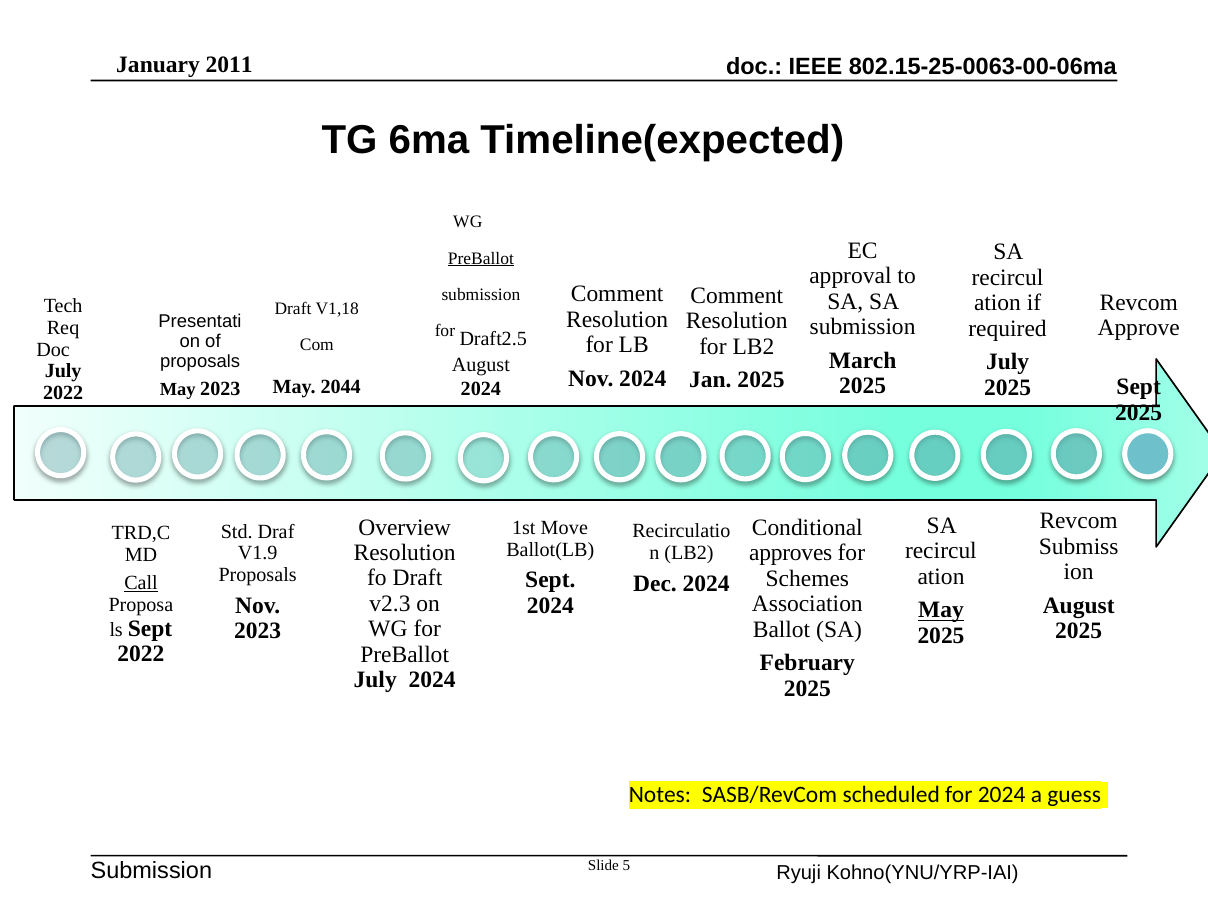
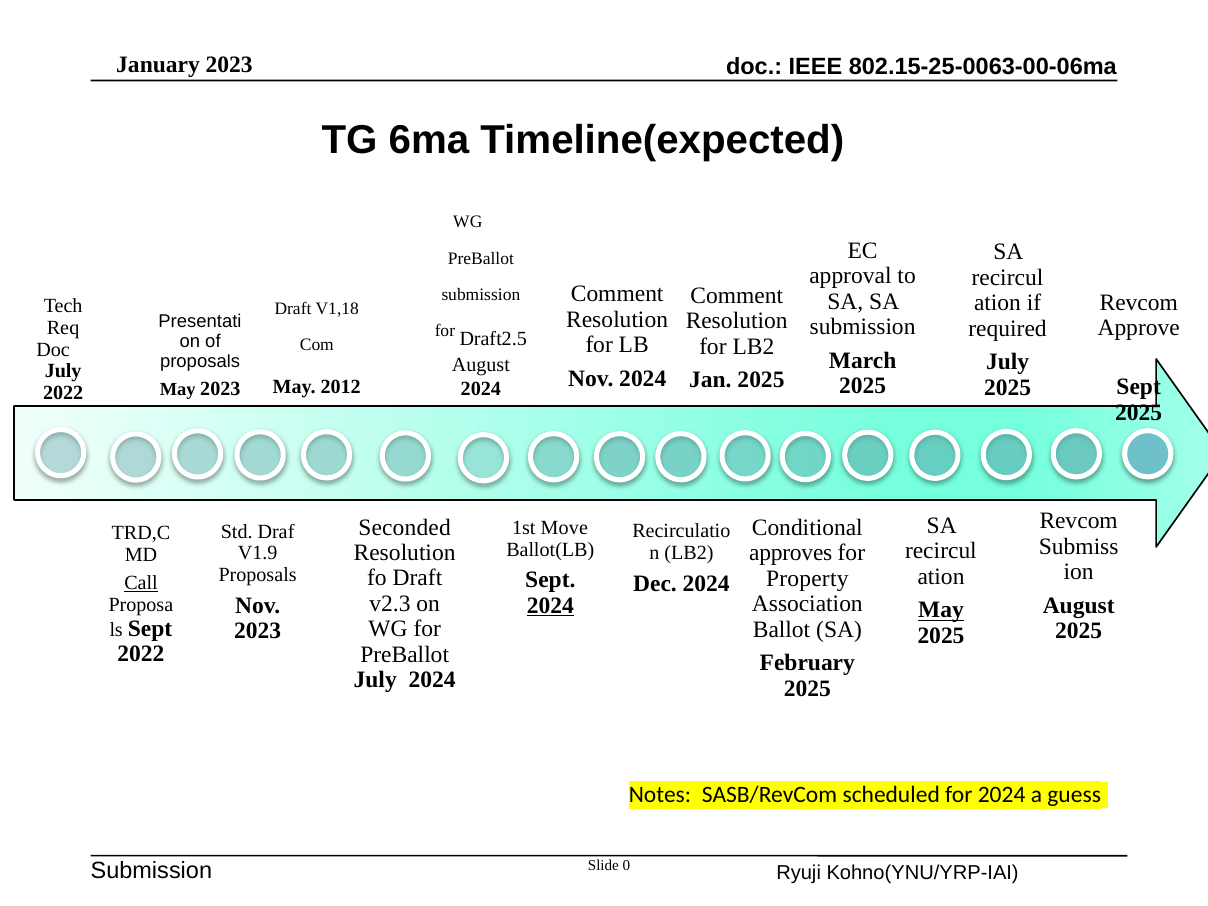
January 2011: 2011 -> 2023 (229, 65)
PreBallot underline: present -> none (481, 258)
2044: 2044 -> 2012 (341, 387)
Overview: Overview -> Seconded (405, 527)
Schemes: Schemes -> Property (807, 578)
2024 underline: none -> present (550, 606)
5: 5 -> 0 (626, 866)
